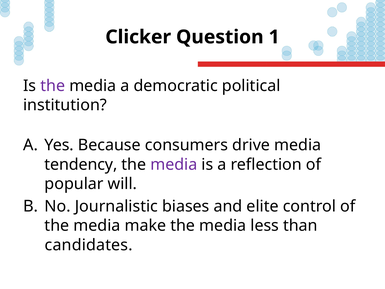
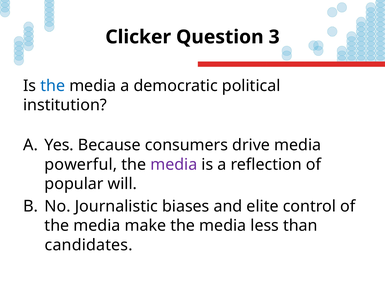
1: 1 -> 3 (274, 37)
the colour: purple -> blue (53, 86)
tendency: tendency -> powerful (81, 164)
